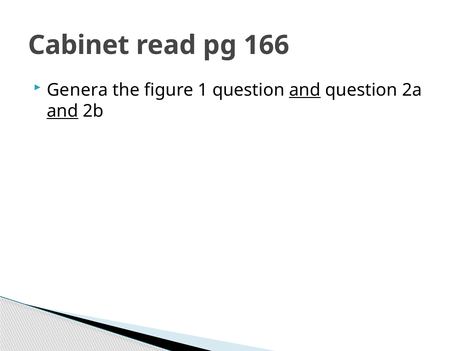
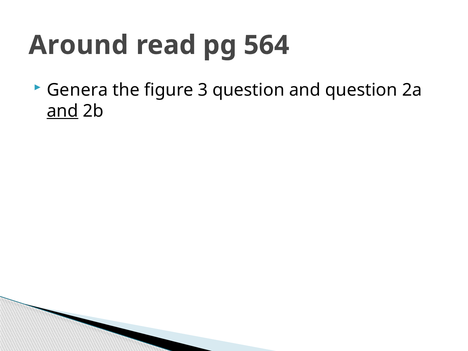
Cabinet: Cabinet -> Around (78, 45)
166: 166 -> 564 (266, 45)
1: 1 -> 3 (203, 90)
and underline: present -> none (305, 90)
